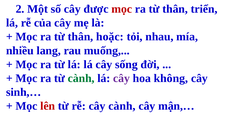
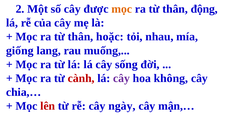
mọc colour: red -> orange (122, 9)
triển: triển -> động (204, 9)
nhiều: nhiều -> giống (20, 51)
cành colour: green -> red (81, 79)
sinh,…: sinh,… -> chia,… (24, 92)
cây cành: cành -> ngày (122, 106)
